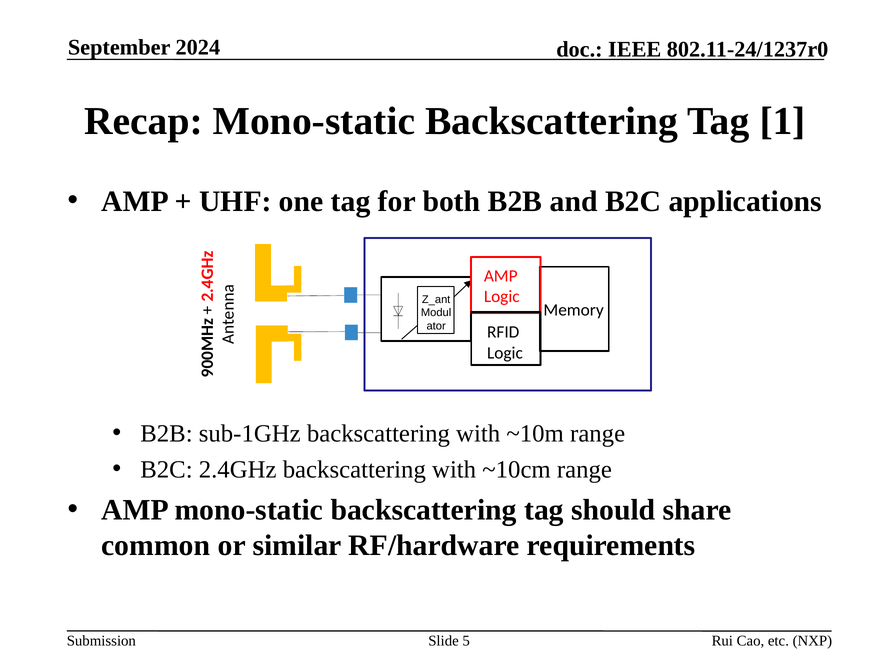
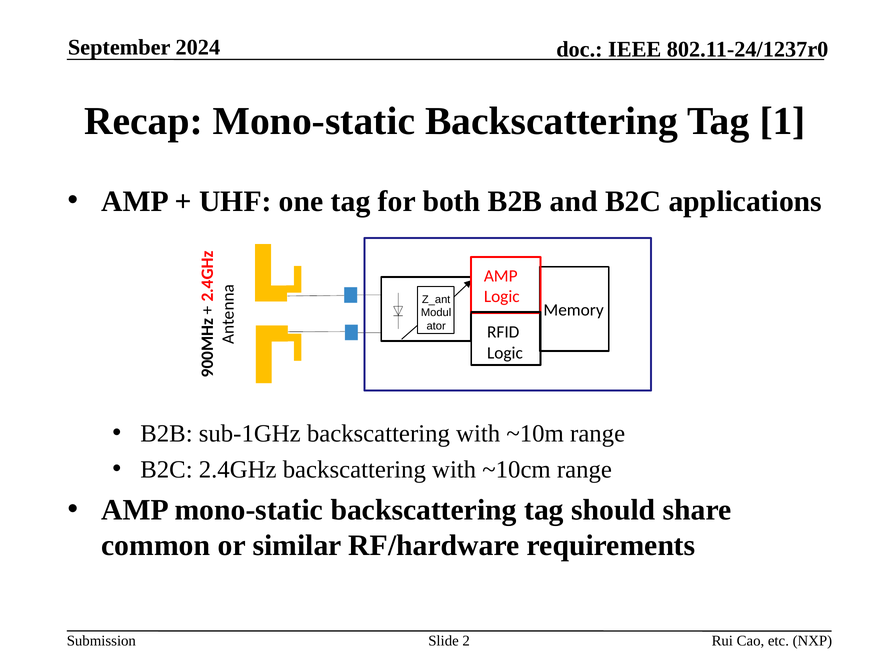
Slide 5: 5 -> 2 (466, 641)
